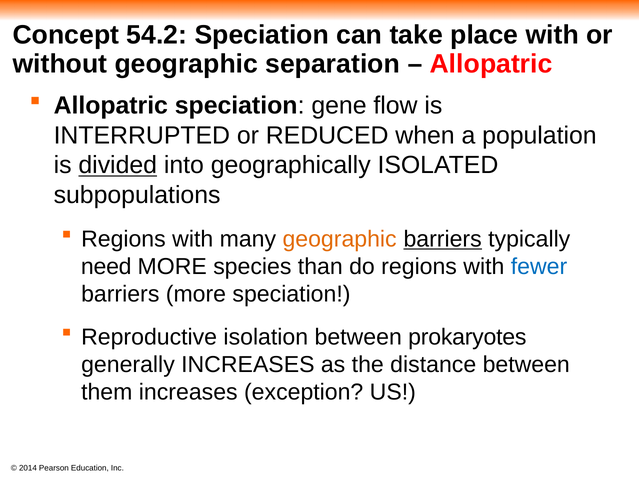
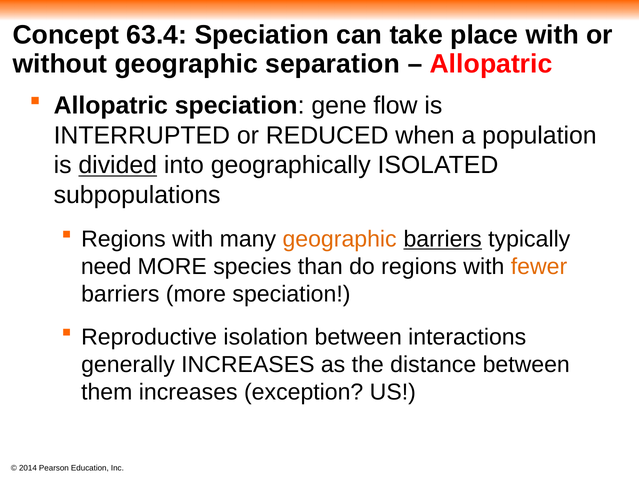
54.2: 54.2 -> 63.4 (157, 35)
fewer colour: blue -> orange (539, 267)
prokaryotes: prokaryotes -> interactions (467, 337)
